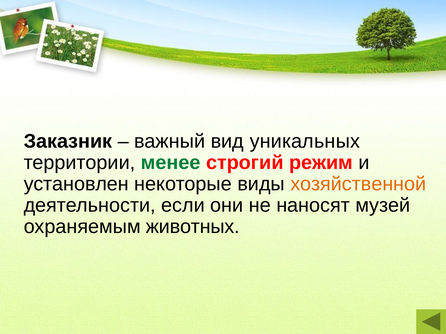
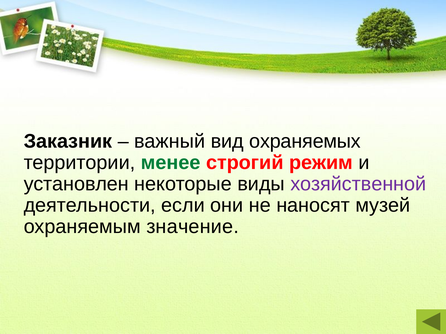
уникальных: уникальных -> охраняемых (305, 141)
хозяйственной colour: orange -> purple (358, 184)
животных: животных -> значение (193, 227)
